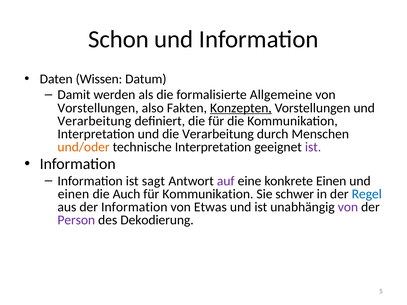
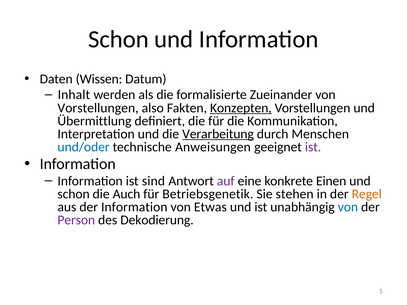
Damit: Damit -> Inhalt (74, 95)
Allgemeine: Allgemeine -> Zueinander (281, 95)
Verarbeitung: Verarbeitung -> Übermittlung (94, 121)
Verarbeitung underline: none -> present (218, 134)
und/oder colour: orange -> blue (84, 147)
technische Interpretation: Interpretation -> Anweisungen (213, 147)
sagt: sagt -> sind (153, 181)
einen: einen -> schon (74, 194)
für Kommunikation: Kommunikation -> Betriebsgenetik (208, 194)
schwer: schwer -> stehen (295, 194)
Regel colour: blue -> orange (367, 194)
von colour: purple -> blue (348, 207)
